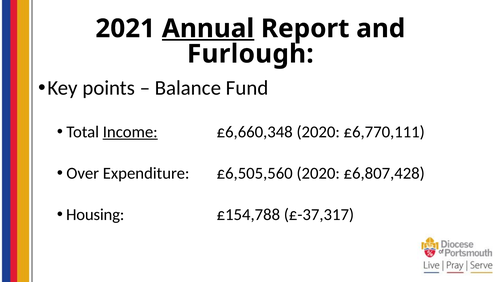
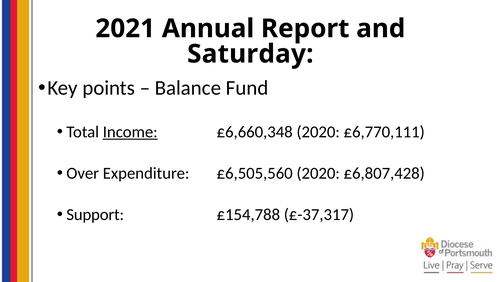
Annual underline: present -> none (208, 29)
Furlough: Furlough -> Saturday (250, 54)
Housing: Housing -> Support (95, 215)
